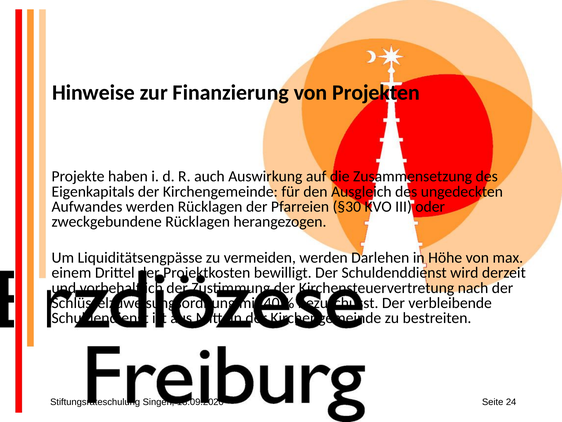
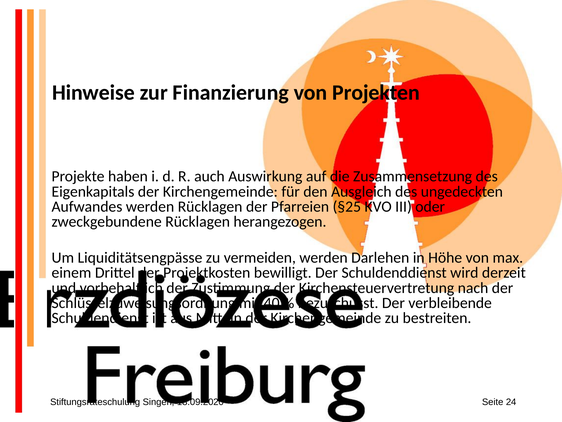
§30: §30 -> §25 (347, 206)
